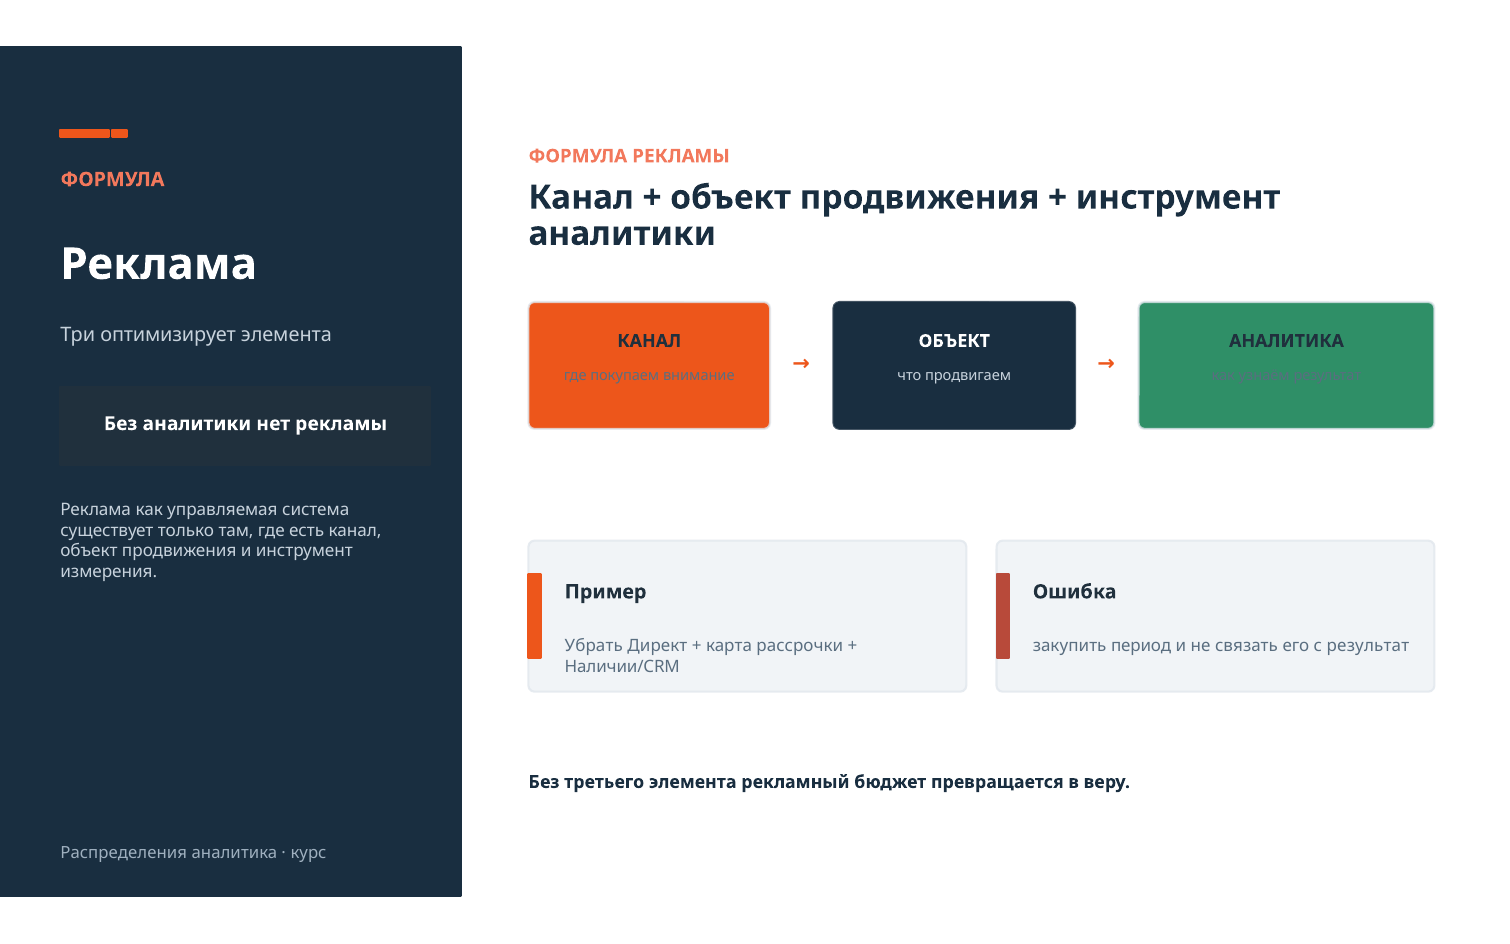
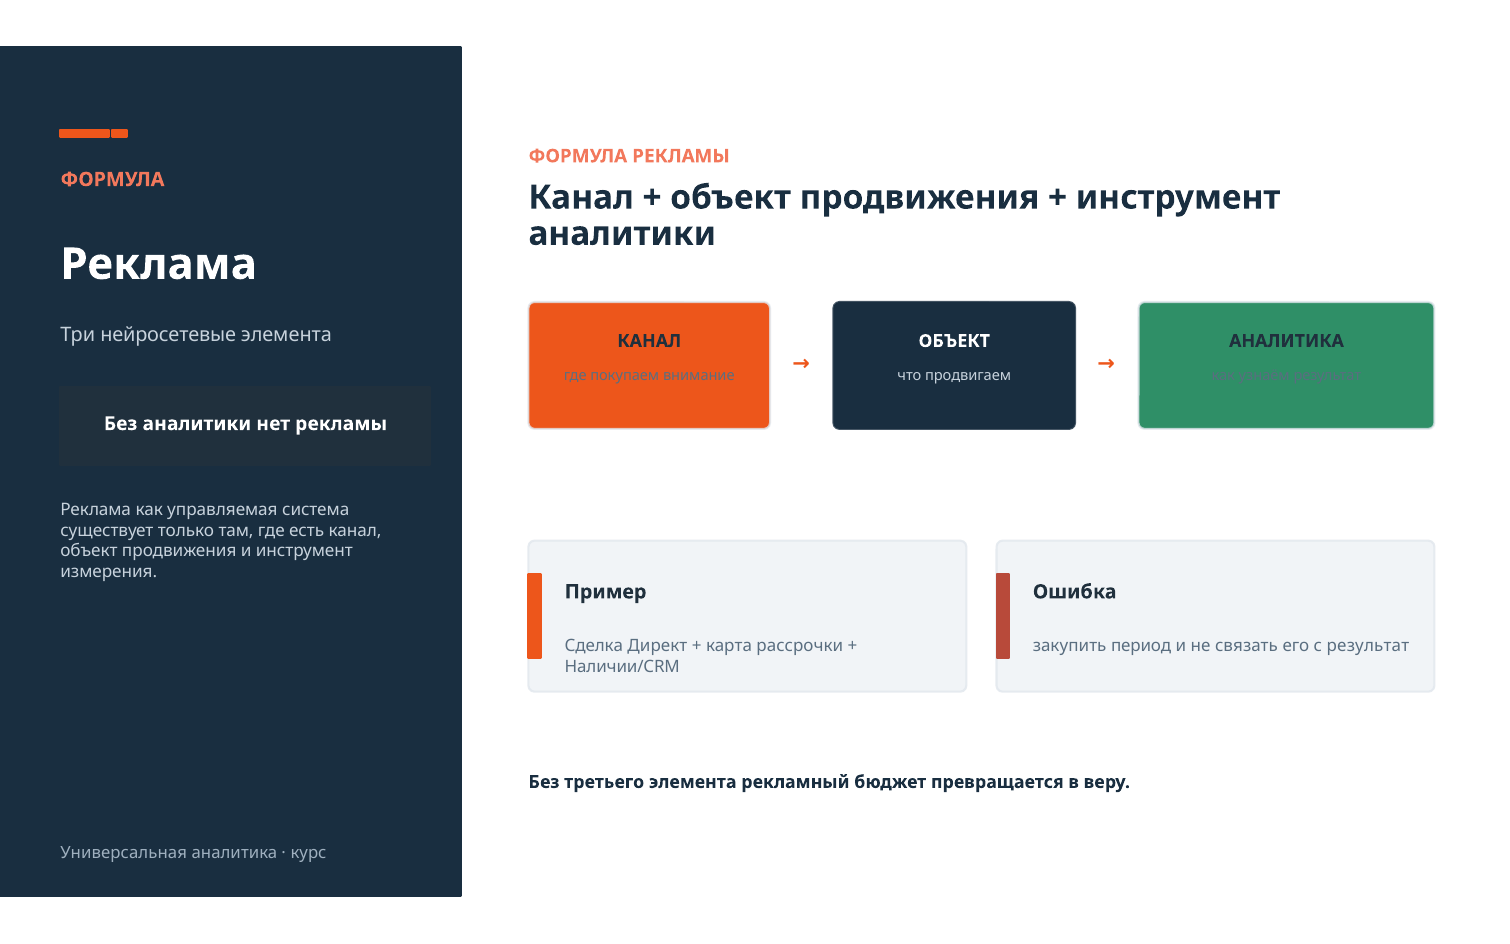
оптимизирует: оптимизирует -> нейросетевые (168, 335)
Убрать: Убрать -> Сделка (594, 646)
Распределения: Распределения -> Универсальная (124, 853)
